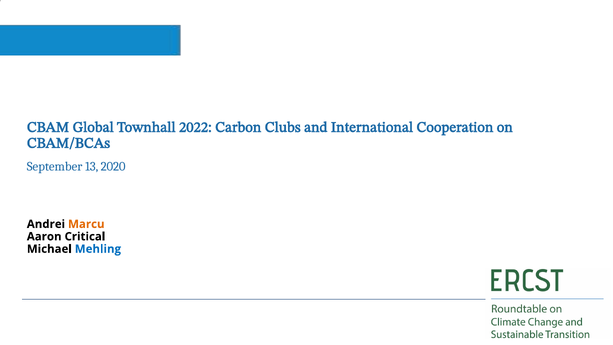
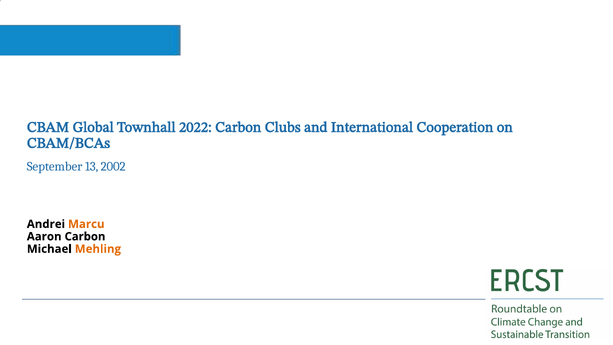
2020: 2020 -> 2002 (113, 167)
Aaron Critical: Critical -> Carbon (85, 236)
Mehling colour: blue -> orange (98, 249)
